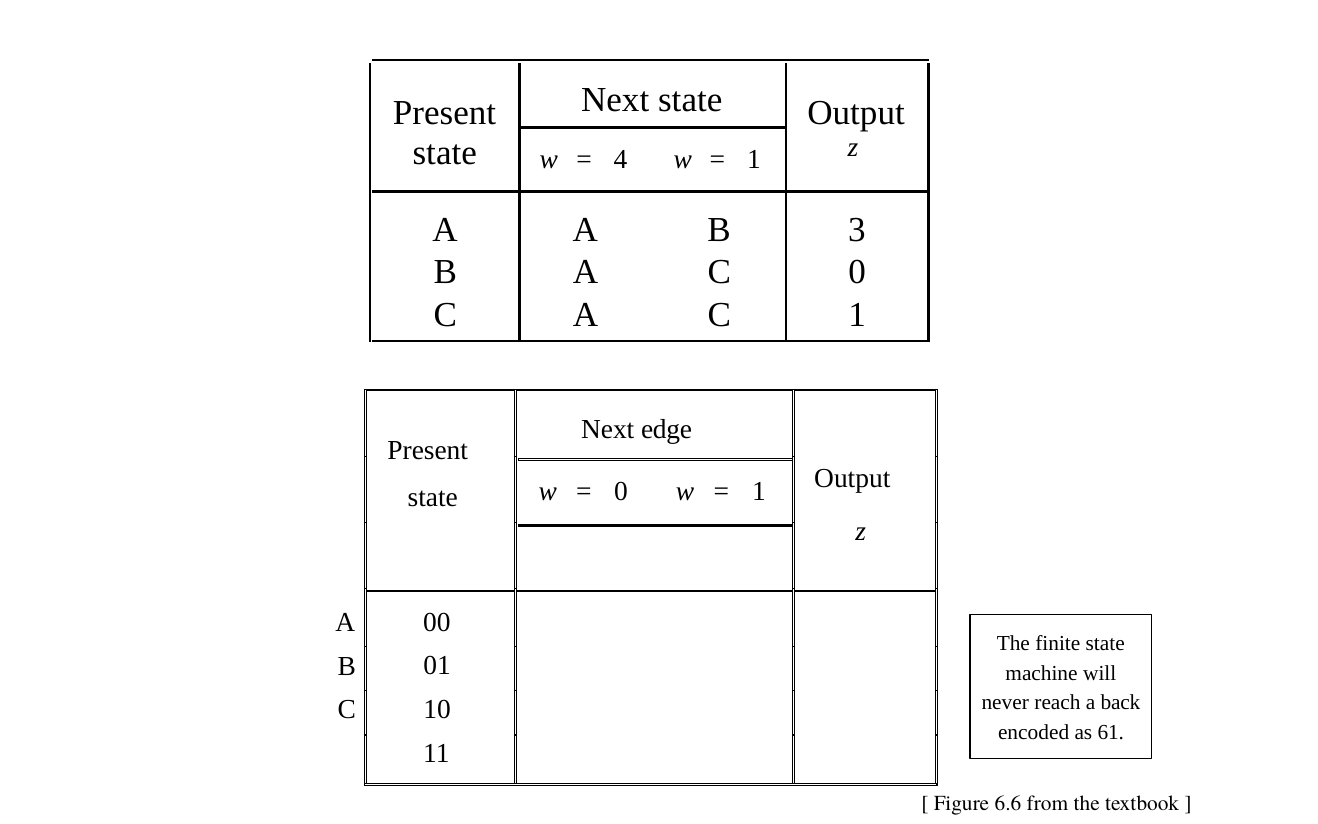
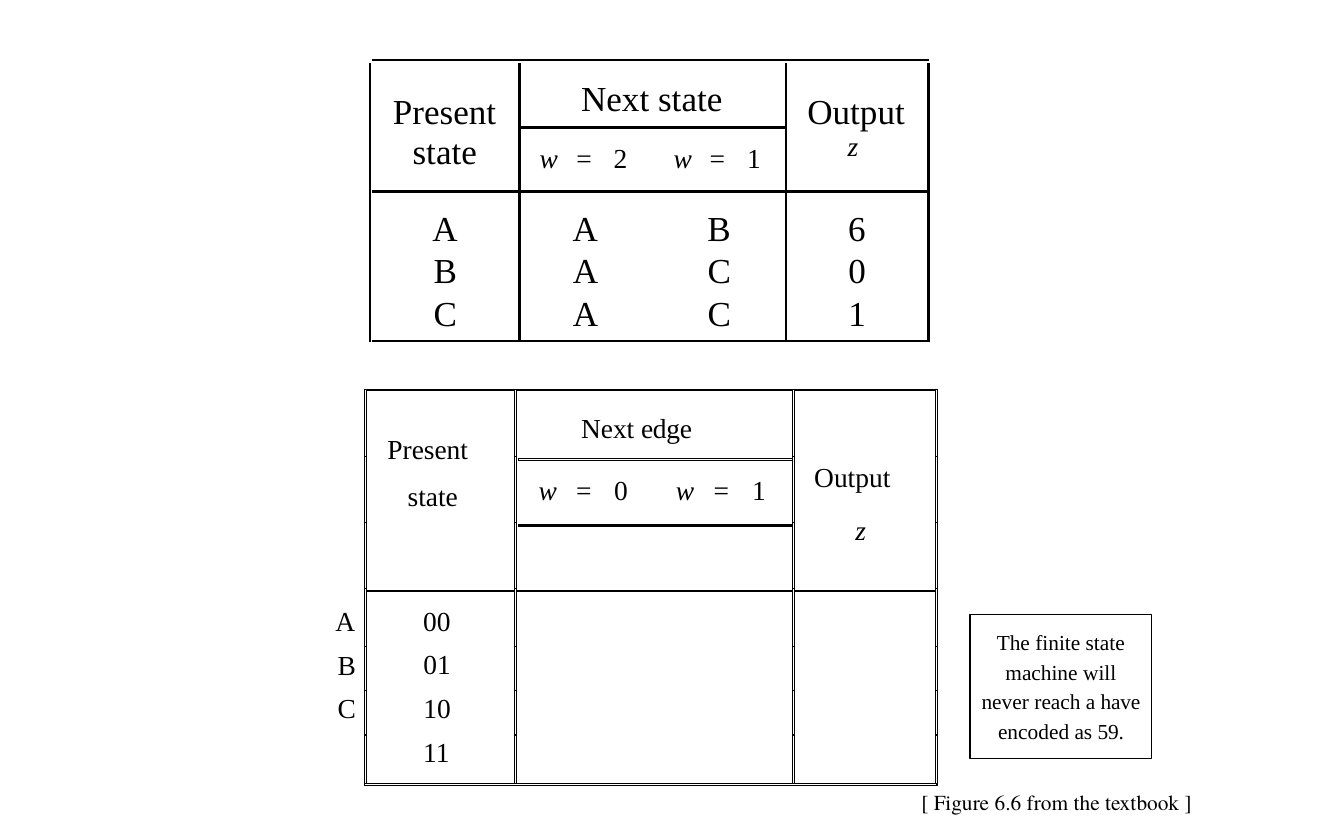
4: 4 -> 2 (620, 160)
3: 3 -> 6 (857, 230)
back: back -> have (1120, 702)
61: 61 -> 59 (1111, 732)
